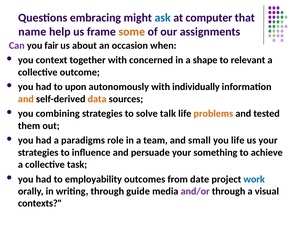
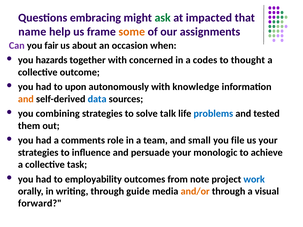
ask colour: blue -> green (163, 18)
computer: computer -> impacted (209, 18)
context: context -> hazards (52, 60)
shape: shape -> codes (205, 60)
relevant: relevant -> thought (248, 60)
individually: individually -> knowledge (196, 87)
data colour: orange -> blue (97, 99)
problems colour: orange -> blue (213, 114)
paradigms: paradigms -> comments (83, 141)
you life: life -> file (238, 141)
something: something -> monologic (215, 153)
date: date -> note (200, 179)
and/or colour: purple -> orange (195, 192)
contexts: contexts -> forward (40, 204)
